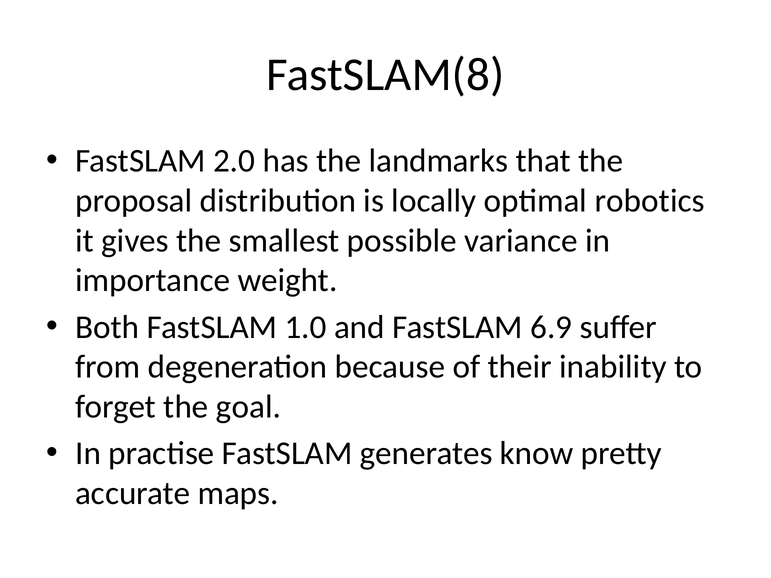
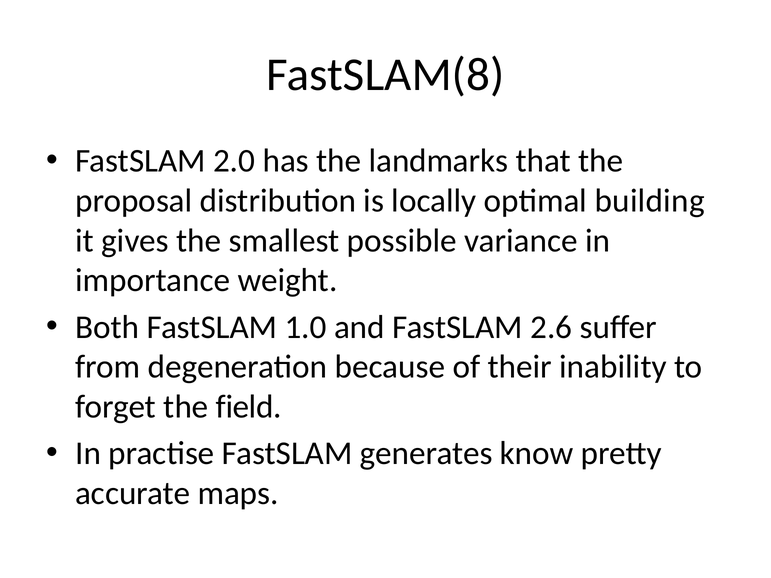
robotics: robotics -> building (650, 201)
6.9: 6.9 -> 2.6 (551, 327)
goal: goal -> field (249, 407)
